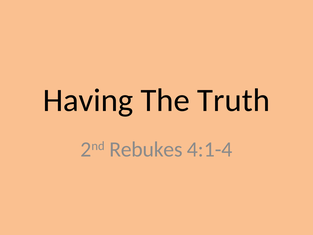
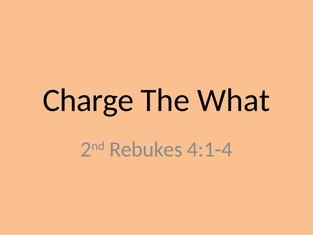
Having: Having -> Charge (88, 100)
Truth: Truth -> What (234, 100)
